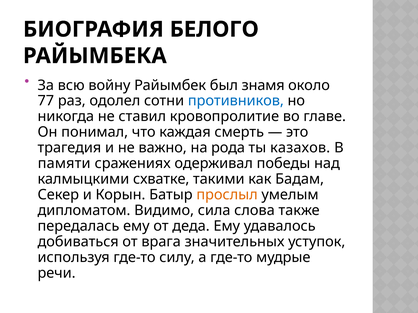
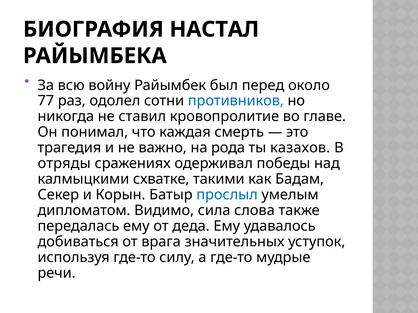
БЕЛОГО: БЕЛОГО -> НАСТАЛ (214, 29)
знамя: знамя -> перед (263, 85)
памяти: памяти -> отряды (64, 164)
прослыл colour: orange -> blue (227, 195)
